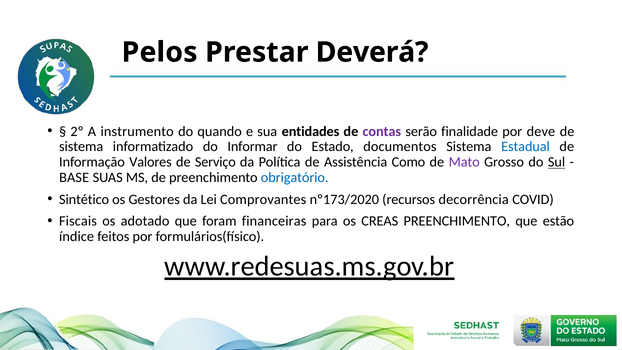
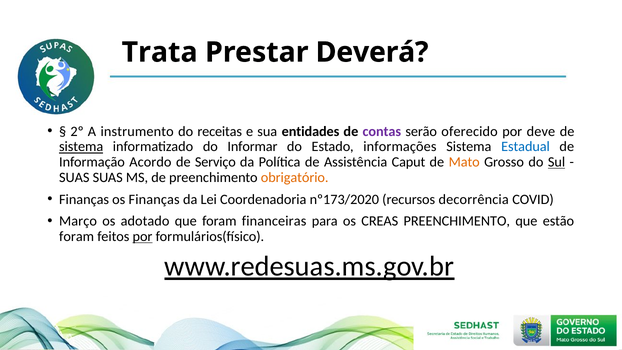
Pelos: Pelos -> Trata (160, 52)
quando: quando -> receitas (220, 131)
finalidade: finalidade -> oferecido (470, 131)
sistema underline: none -> present (81, 147)
documentos: documentos -> informações (400, 147)
Valores: Valores -> Acordo (150, 162)
Como: Como -> Caput (408, 162)
Mato colour: purple -> orange (464, 162)
BASE: BASE -> SUAS (74, 177)
obrigatório colour: blue -> orange (295, 177)
Sintético: Sintético -> Finanças (84, 199)
os Gestores: Gestores -> Finanças (154, 199)
Comprovantes: Comprovantes -> Coordenadoria (263, 199)
Fiscais: Fiscais -> Março (78, 221)
índice: índice -> foram (77, 236)
por underline: none -> present (143, 236)
